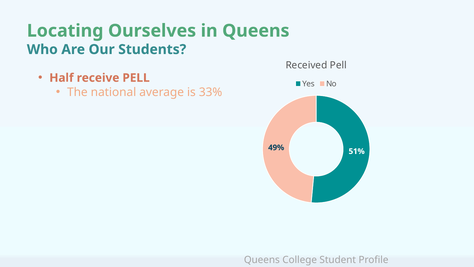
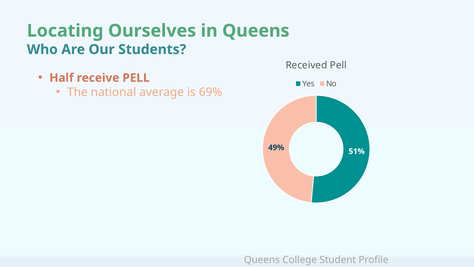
33%: 33% -> 69% (211, 92)
